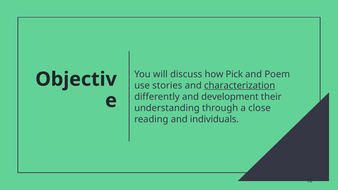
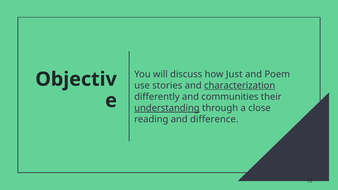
Pick: Pick -> Just (234, 74)
development: development -> communities (230, 97)
understanding underline: none -> present (167, 108)
individuals: individuals -> difference (214, 119)
